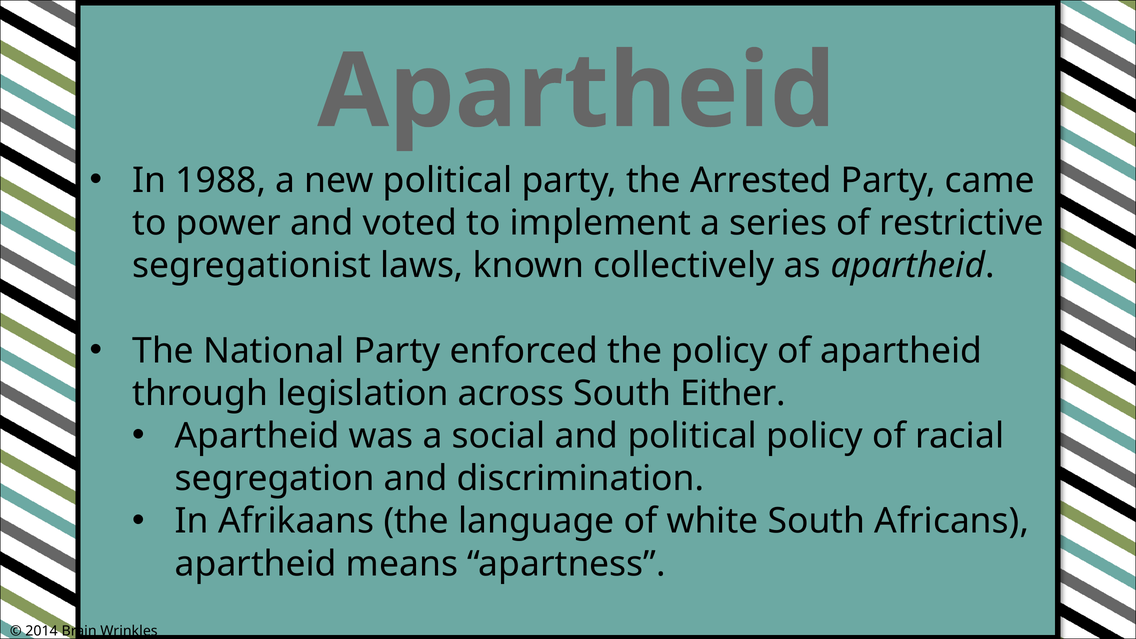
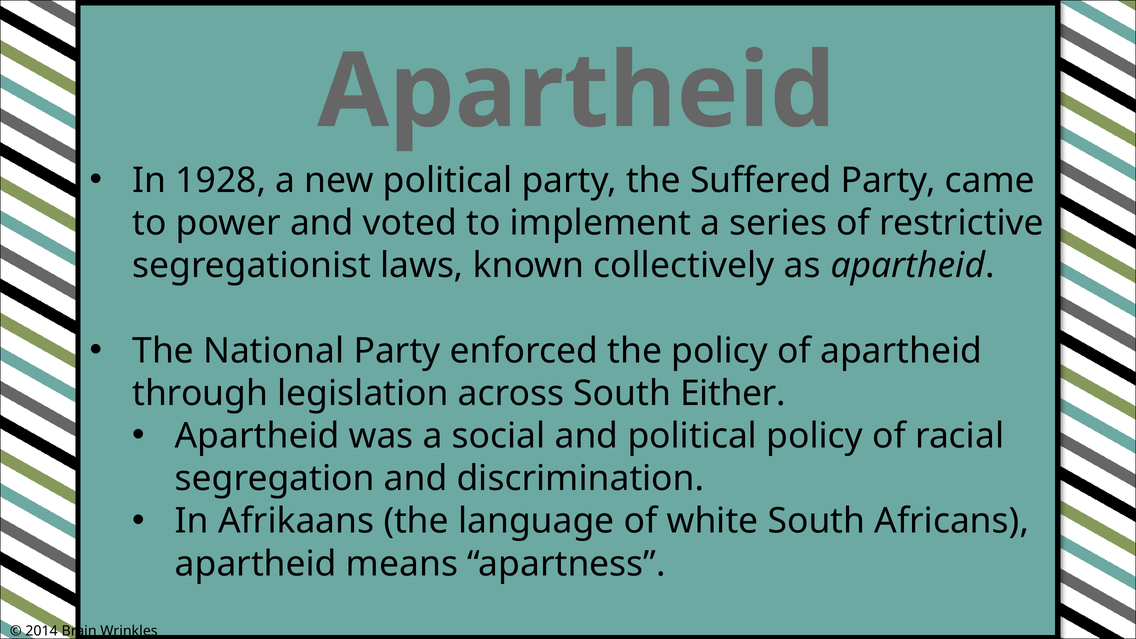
1988: 1988 -> 1928 (221, 180)
Arrested: Arrested -> Suffered (761, 180)
